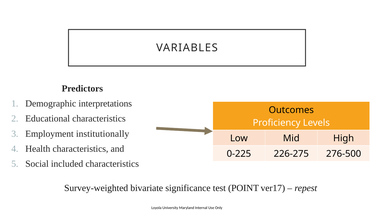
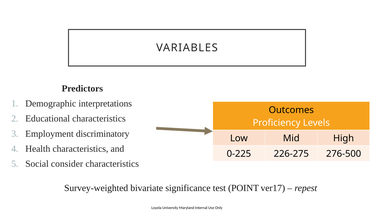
institutionally: institutionally -> discriminatory (103, 134)
included: included -> consider (67, 164)
